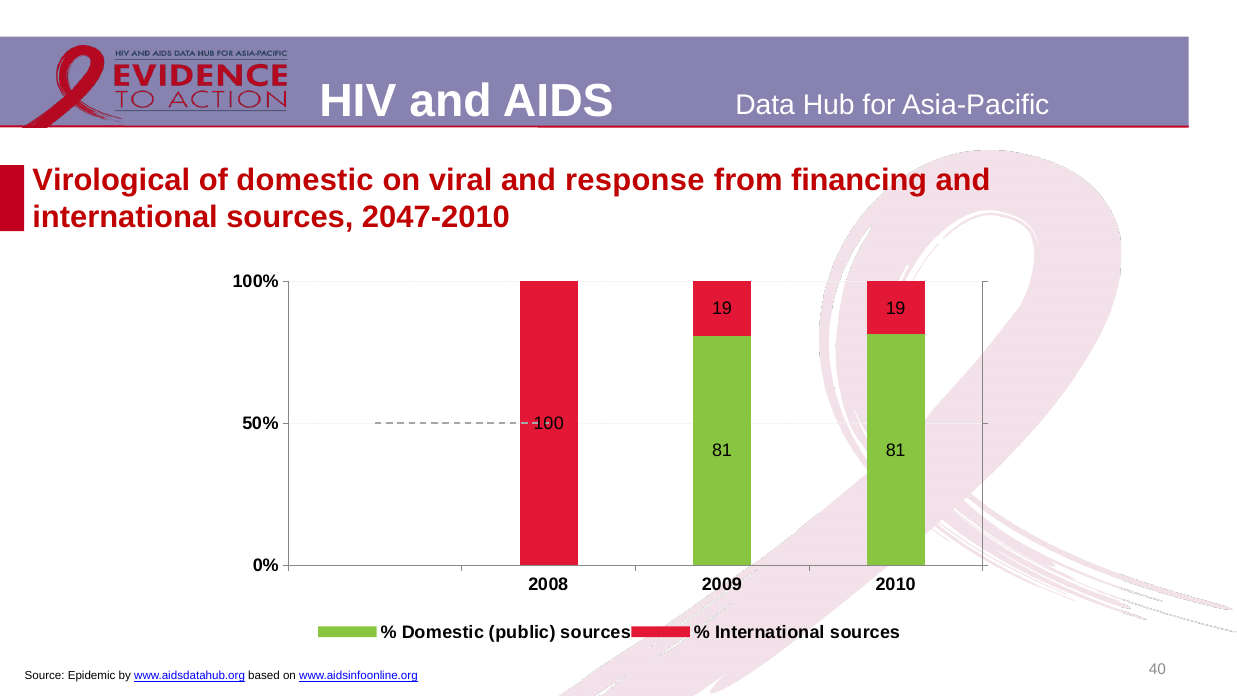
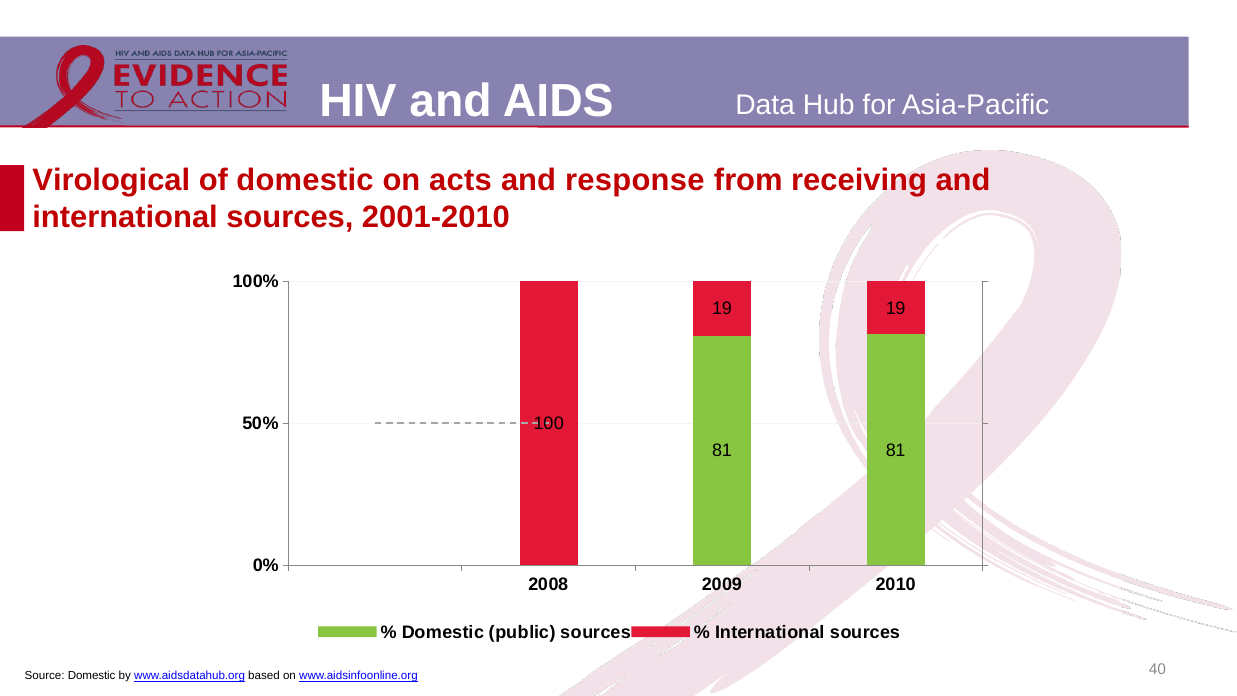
viral: viral -> acts (460, 180)
financing: financing -> receiving (859, 180)
2047-2010: 2047-2010 -> 2001-2010 (436, 217)
Source Epidemic: Epidemic -> Domestic (92, 676)
